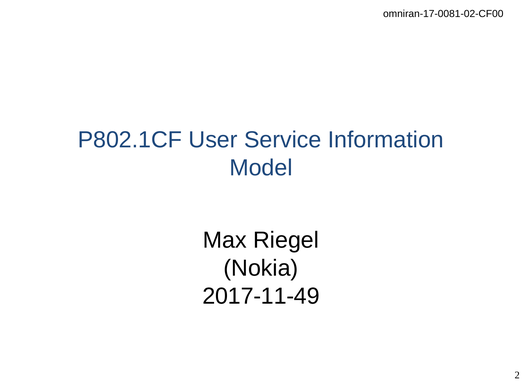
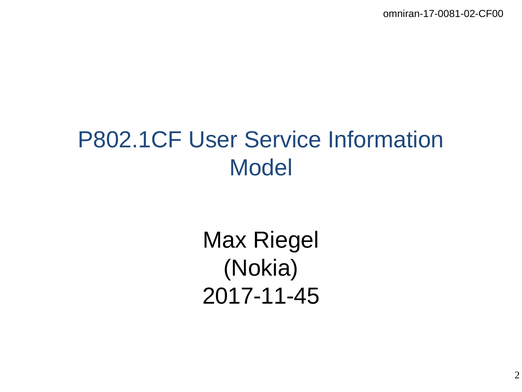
2017-11-49: 2017-11-49 -> 2017-11-45 (261, 296)
